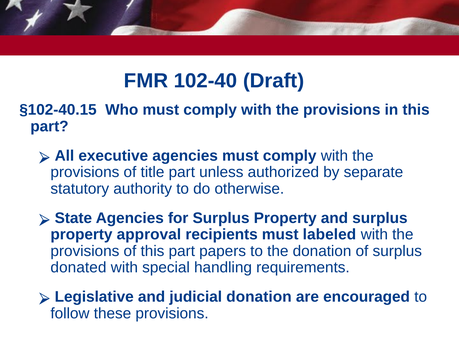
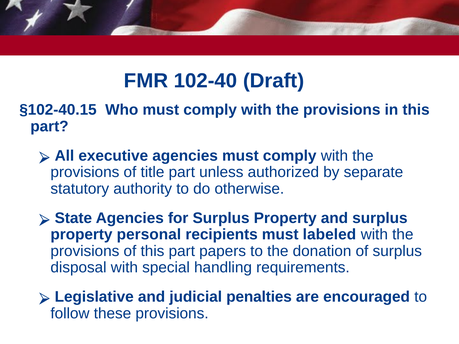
approval: approval -> personal (149, 235)
donated: donated -> disposal (79, 268)
judicial donation: donation -> penalties (259, 297)
